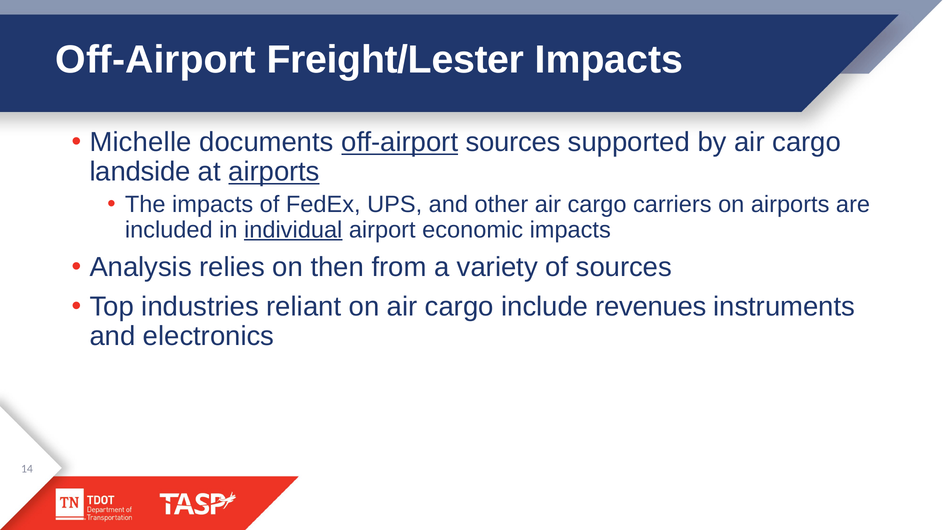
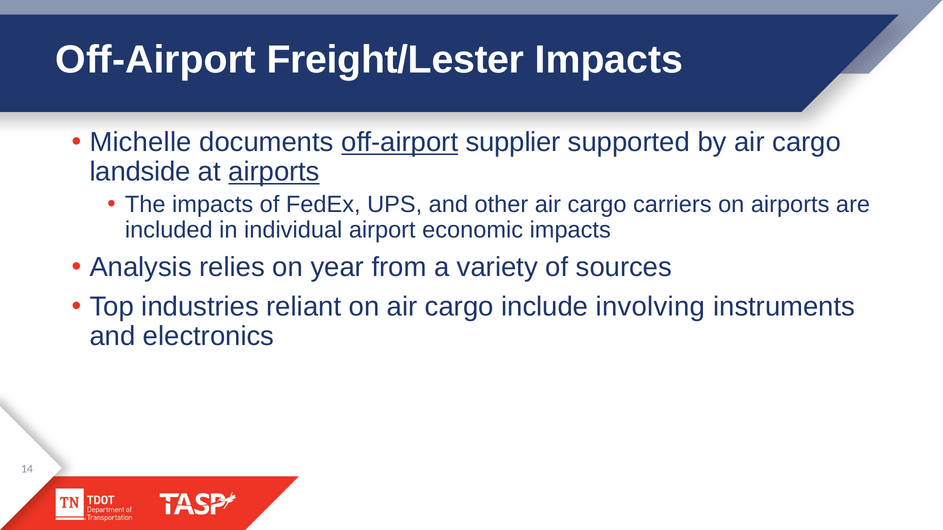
off-airport sources: sources -> supplier (513, 142)
individual underline: present -> none (293, 230)
then: then -> year (337, 267)
revenues: revenues -> involving (651, 307)
